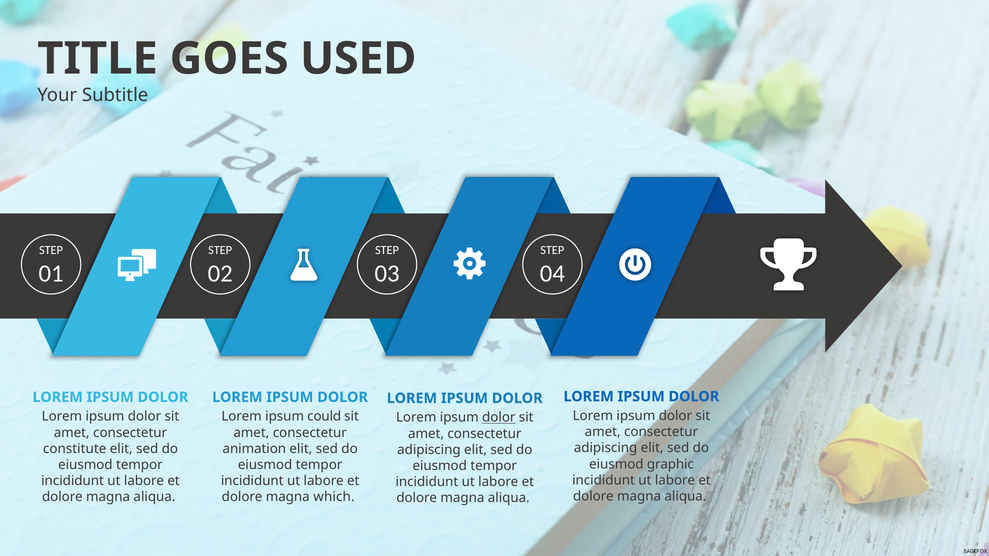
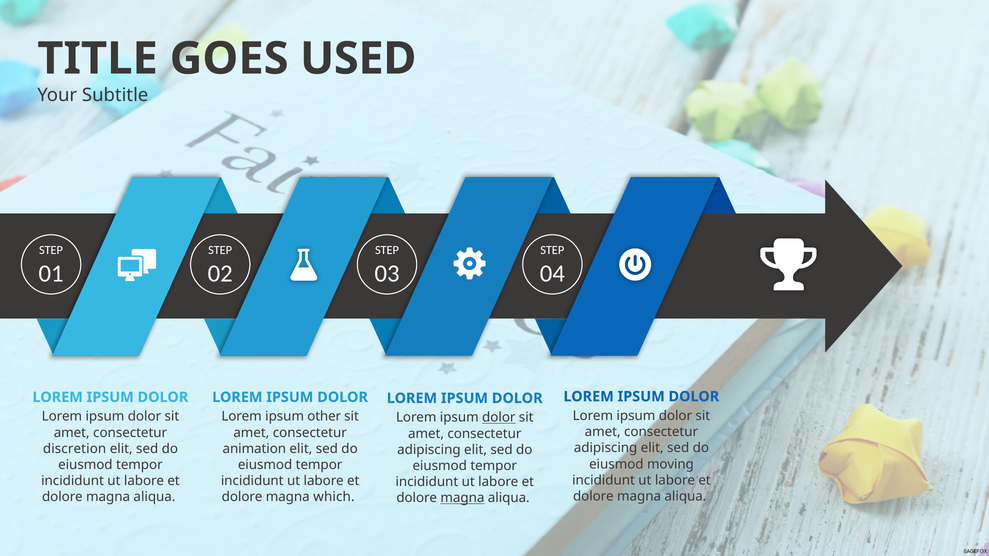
could: could -> other (324, 417)
constitute: constitute -> discretion (75, 449)
graphic: graphic -> moving (670, 464)
magna underline: none -> present (462, 498)
